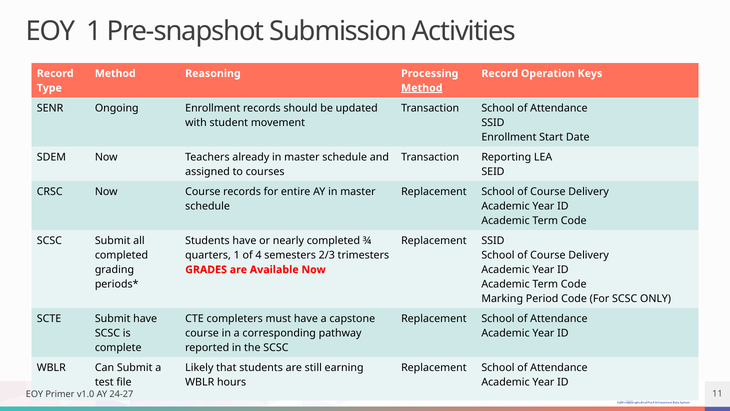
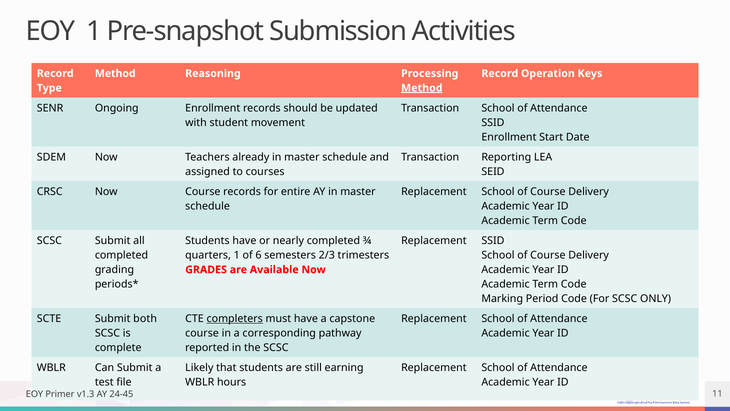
4: 4 -> 6 (259, 255)
Submit have: have -> both (145, 318)
completers underline: none -> present (235, 318)
v1.0: v1.0 -> v1.3 (86, 394)
24-27: 24-27 -> 24-45 (121, 394)
